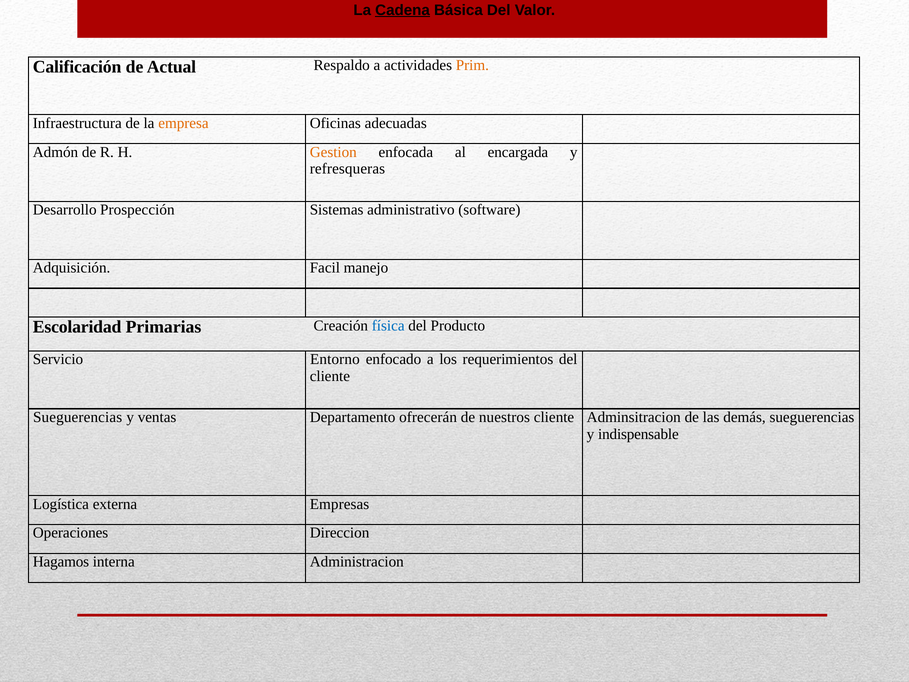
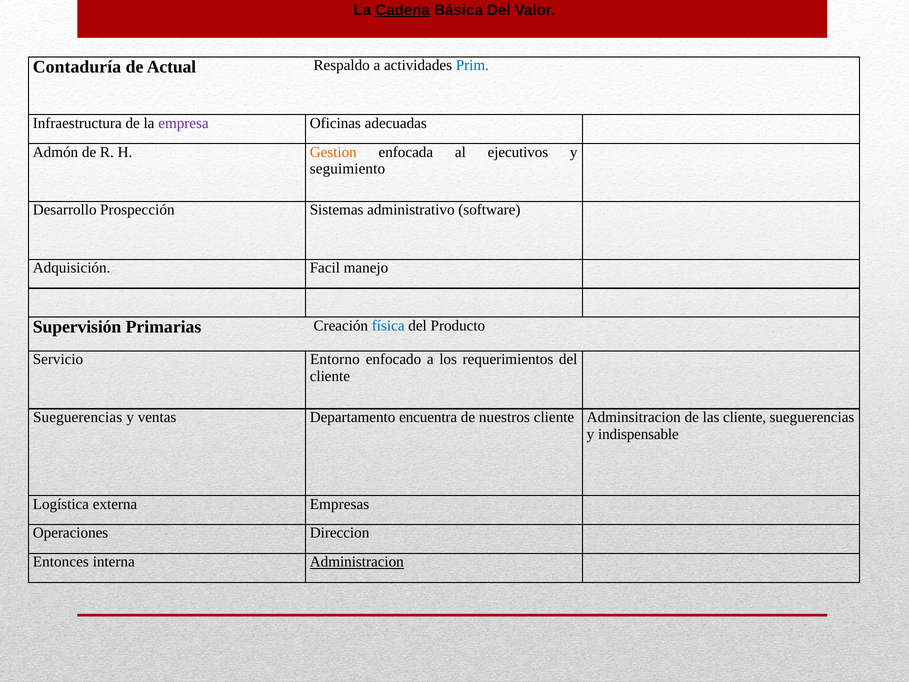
Calificación: Calificación -> Contaduría (77, 67)
Prim colour: orange -> blue (472, 65)
empresa colour: orange -> purple (183, 123)
encargada: encargada -> ejecutivos (518, 152)
refresqueras: refresqueras -> seguimiento (347, 169)
Escolaridad: Escolaridad -> Supervisión (77, 327)
ofrecerán: ofrecerán -> encuentra (428, 417)
las demás: demás -> cliente (745, 417)
Hagamos: Hagamos -> Entonces (61, 562)
Administracion underline: none -> present (357, 562)
